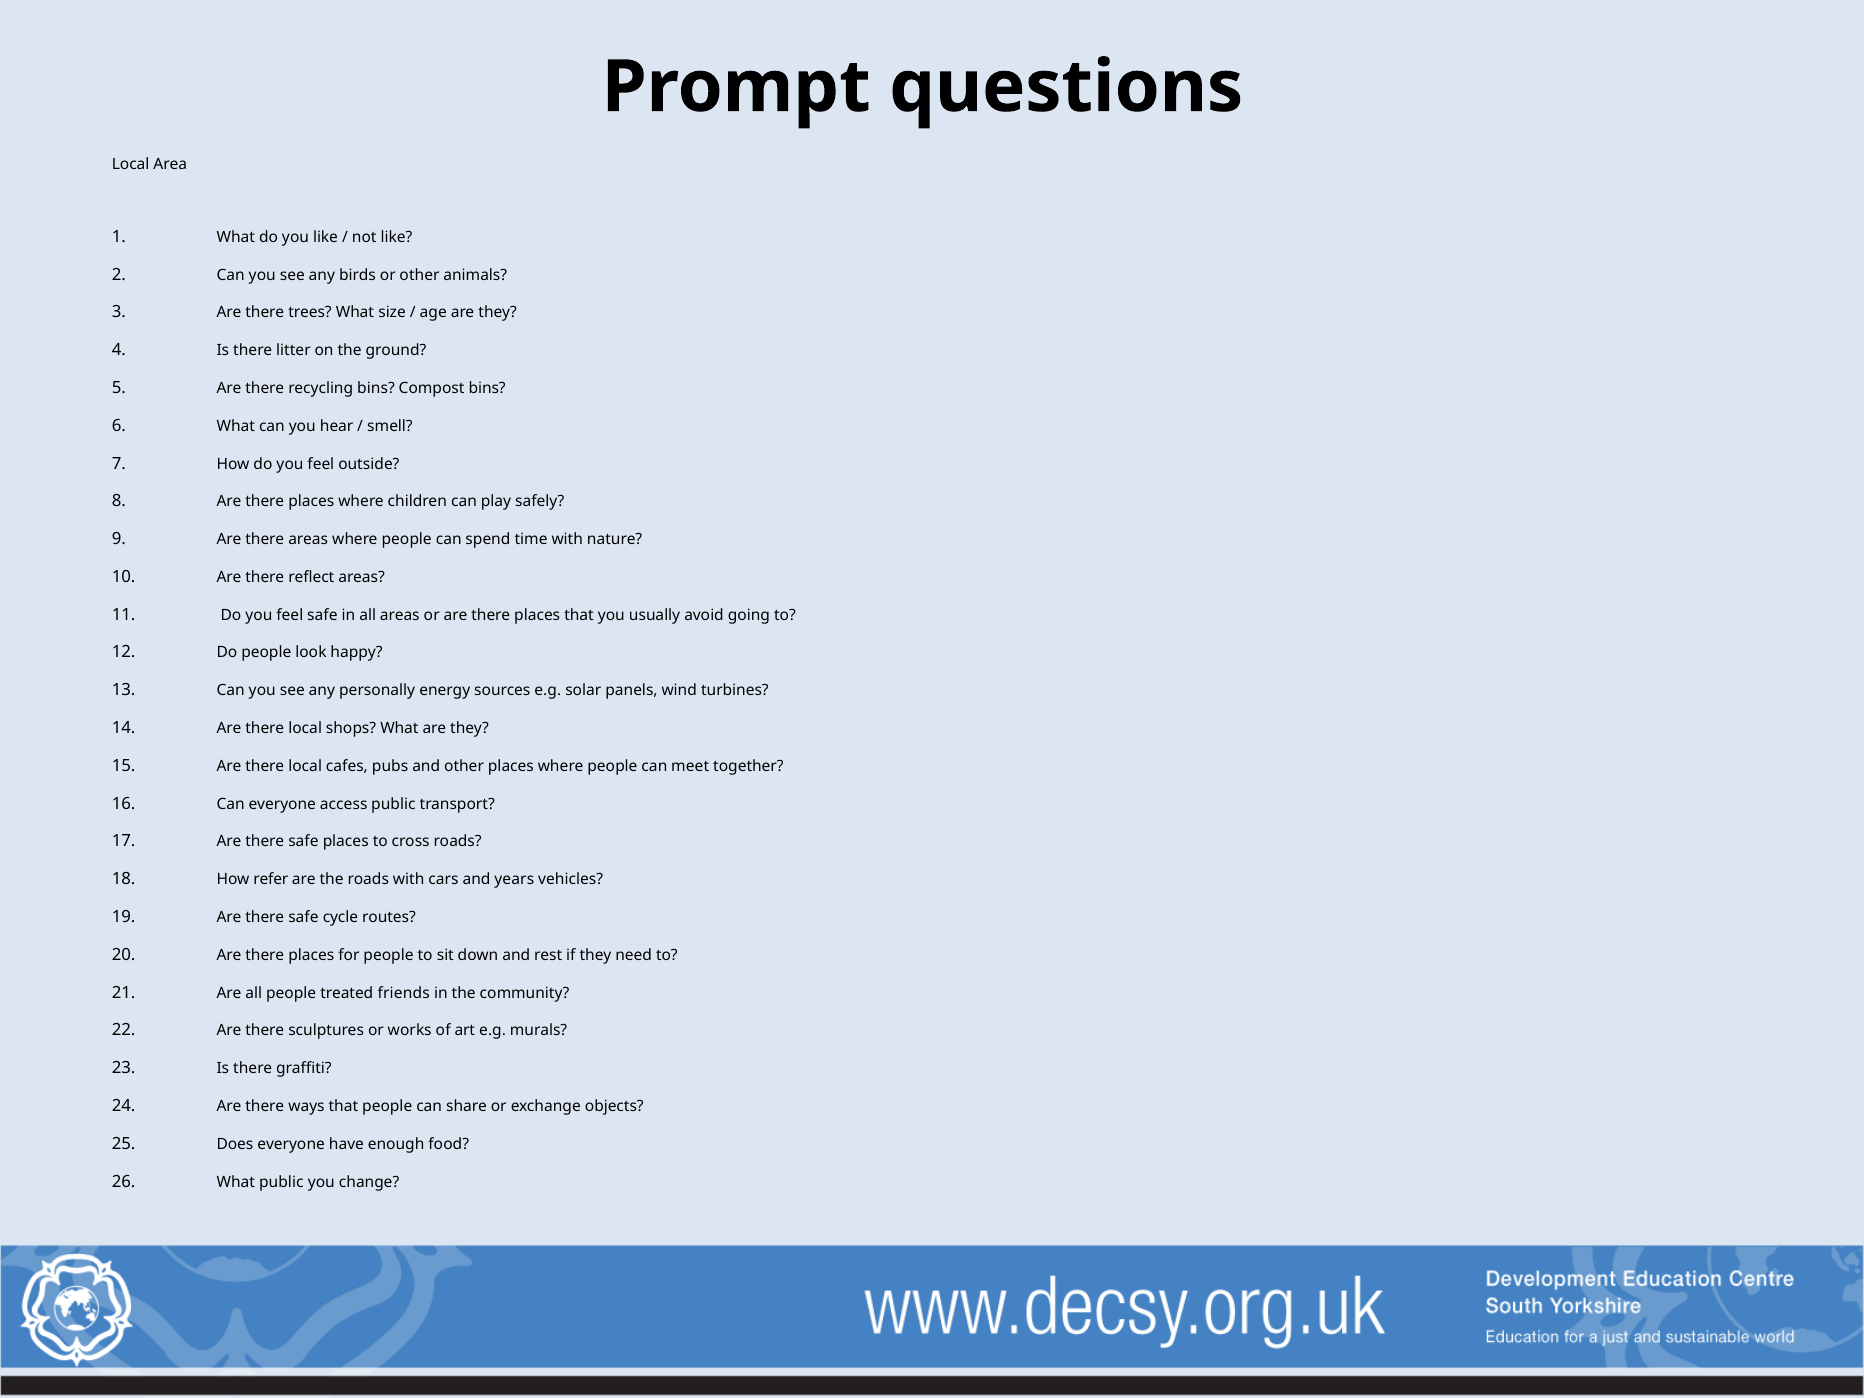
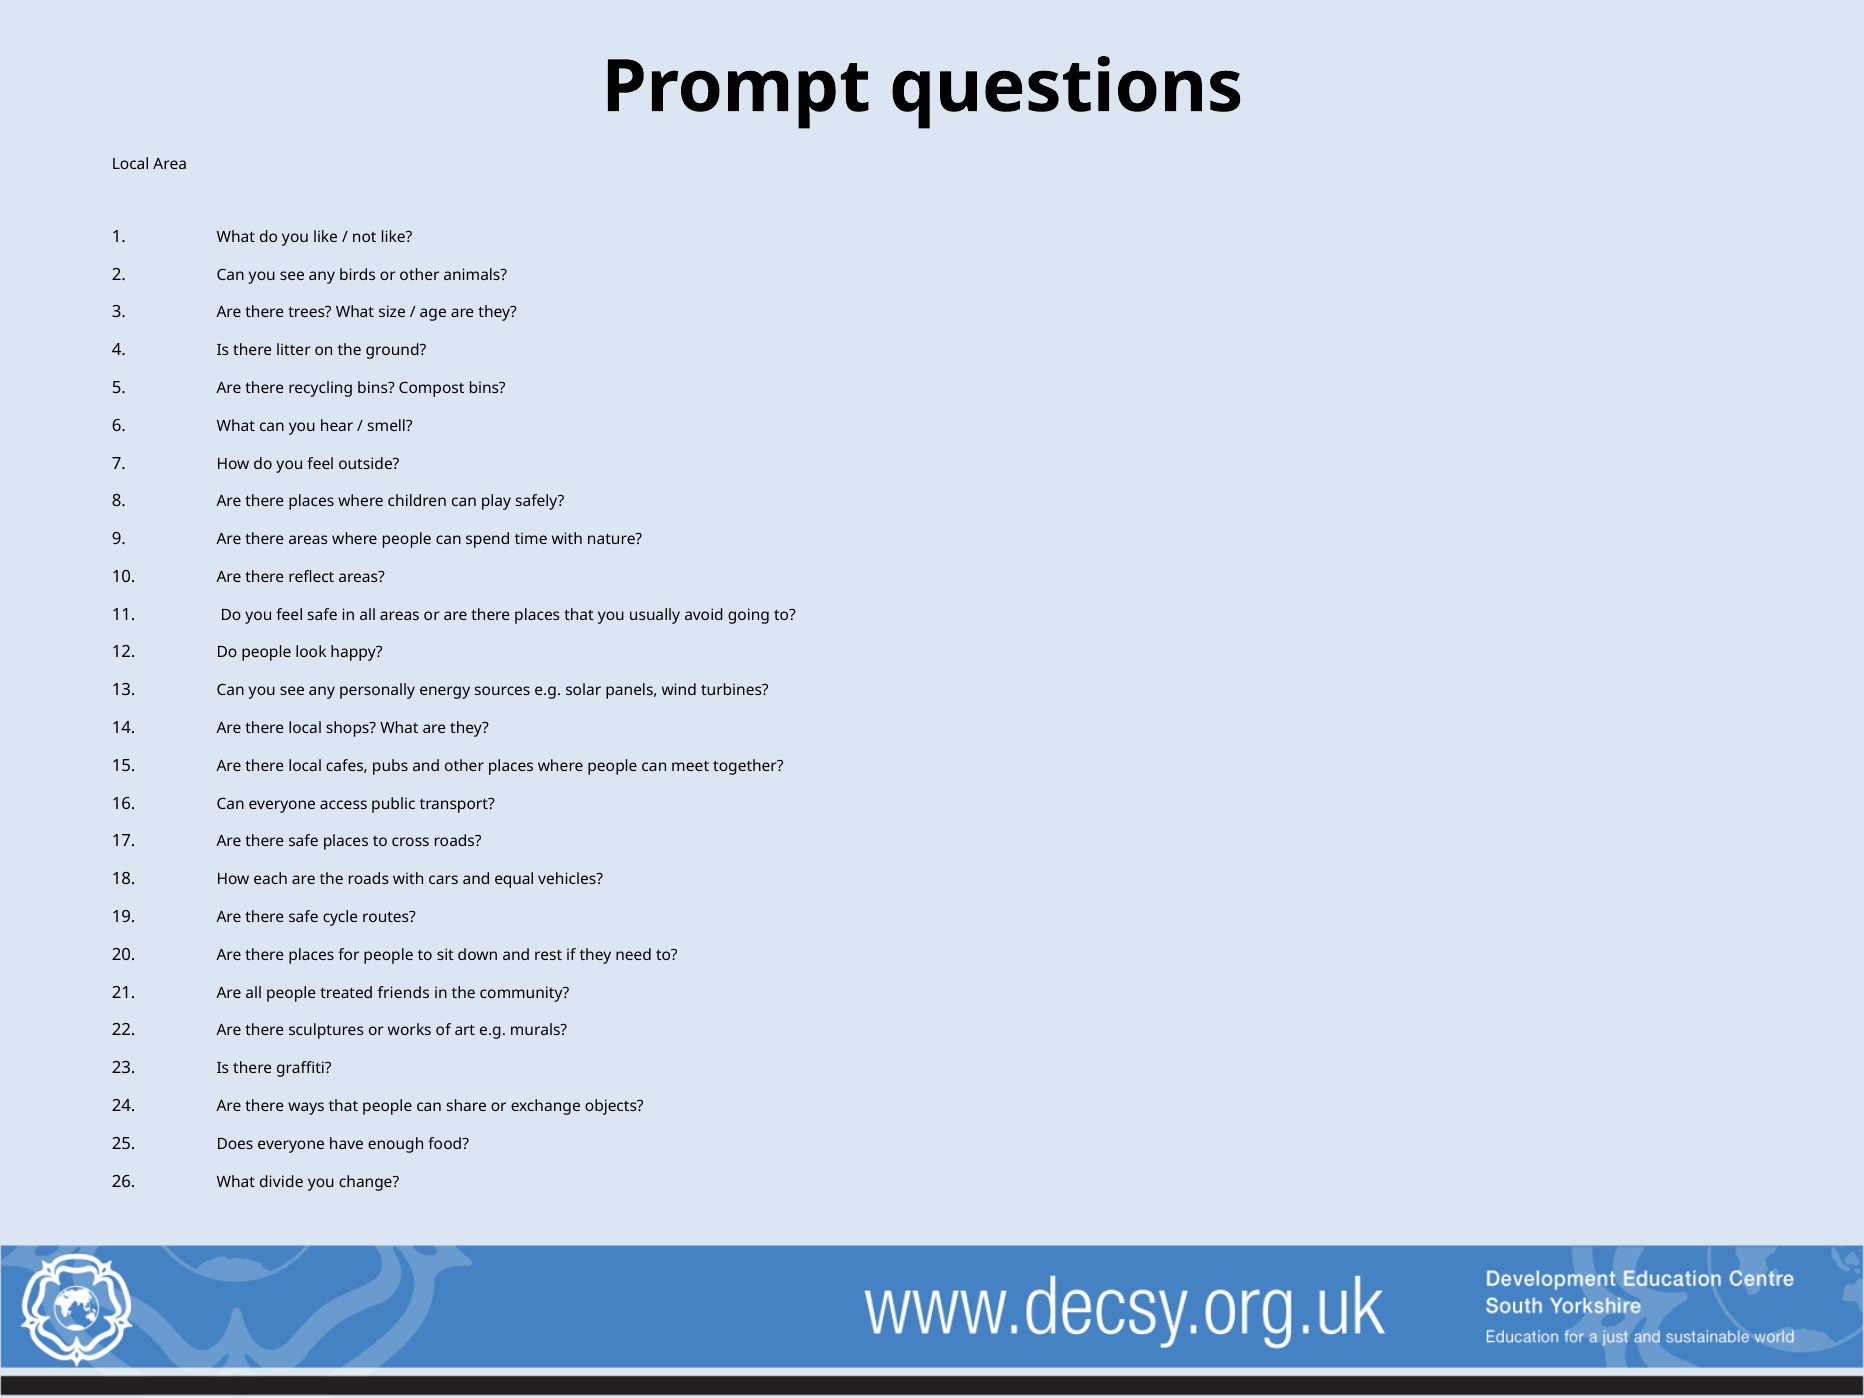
refer: refer -> each (271, 880)
years: years -> equal (514, 880)
What public: public -> divide (281, 1182)
